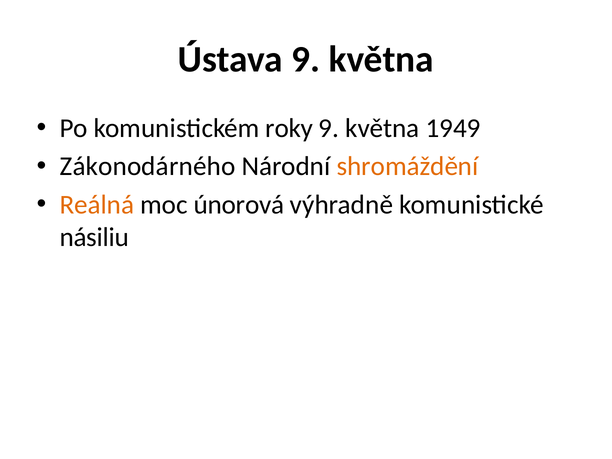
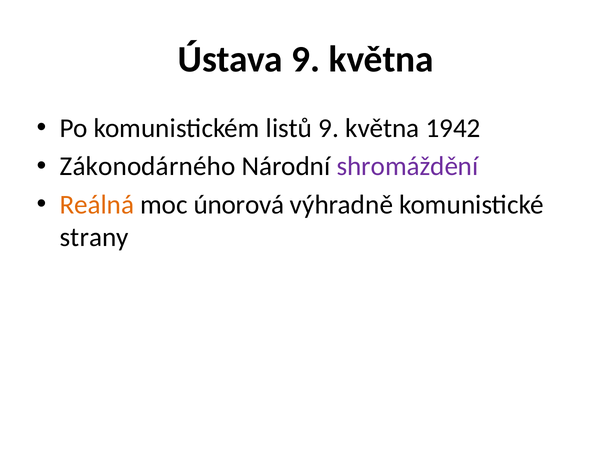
roky: roky -> listů (289, 128)
1949: 1949 -> 1942 (453, 128)
shromáždění colour: orange -> purple (408, 166)
násiliu: násiliu -> strany (94, 237)
